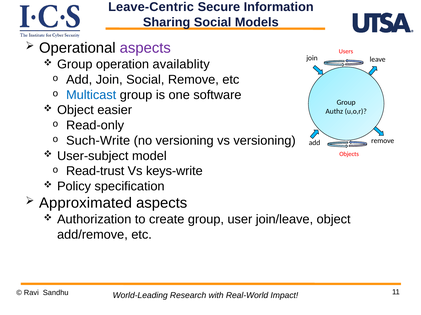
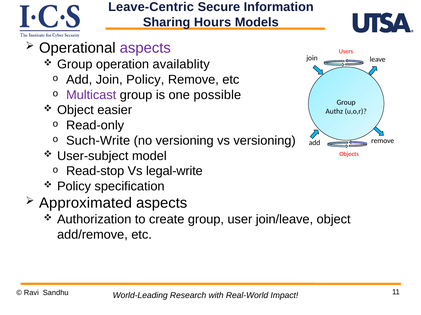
Sharing Social: Social -> Hours (213, 22)
Join Social: Social -> Policy (145, 80)
Multicast colour: blue -> purple (91, 95)
software: software -> possible (217, 95)
Read-trust: Read-trust -> Read-stop (95, 171)
keys-write: keys-write -> legal-write (174, 171)
